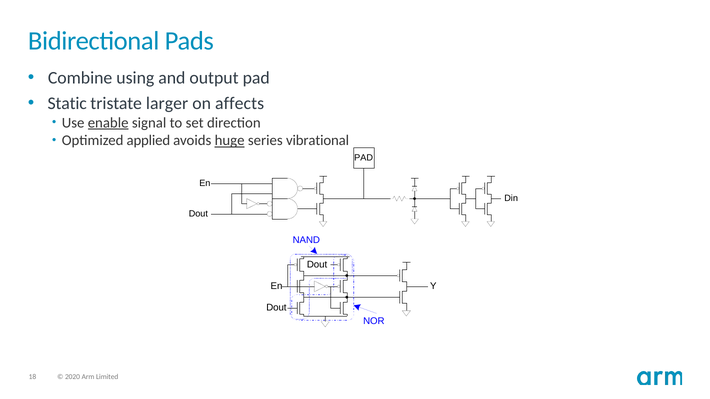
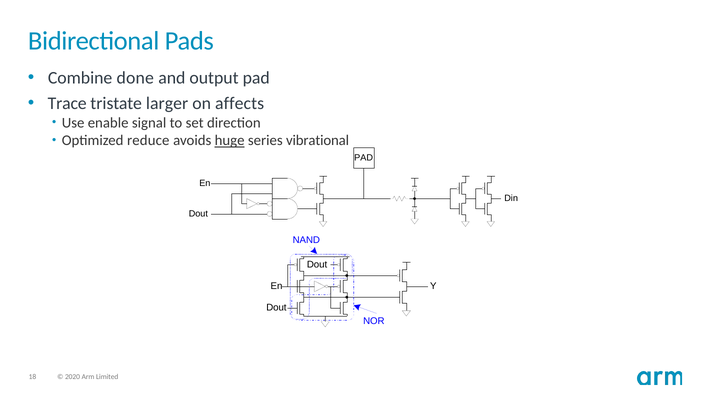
using: using -> done (135, 78)
Static: Static -> Trace (67, 104)
enable underline: present -> none (108, 123)
applied: applied -> reduce (148, 141)
